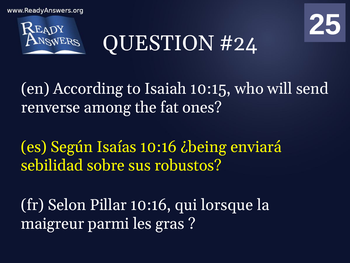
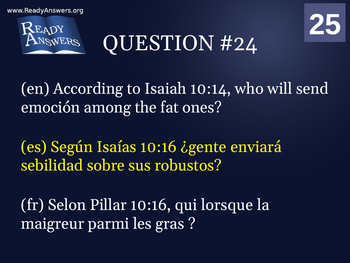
10:15: 10:15 -> 10:14 (211, 89)
renverse: renverse -> emoción (51, 107)
¿being: ¿being -> ¿gente (204, 147)
